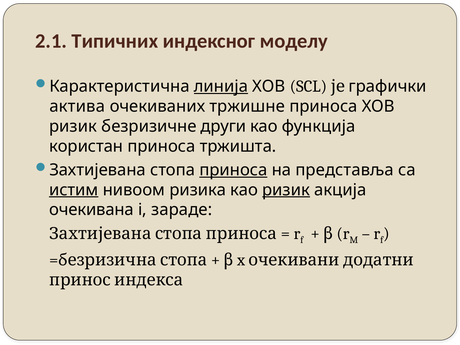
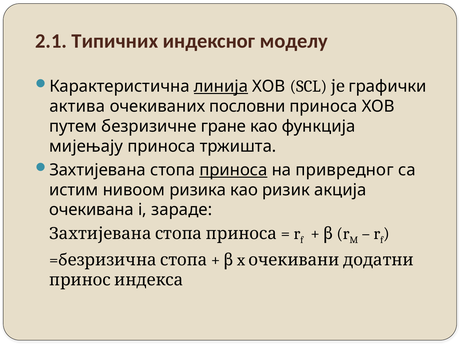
тржишне: тржишне -> пословни (247, 106)
ризик: ризик -> путем (73, 126)
други: други -> гране (223, 126)
користан: користан -> мијењају (86, 146)
представља: представља -> привредног (345, 170)
истим underline: present -> none (74, 190)
ризик underline: present -> none (286, 190)
